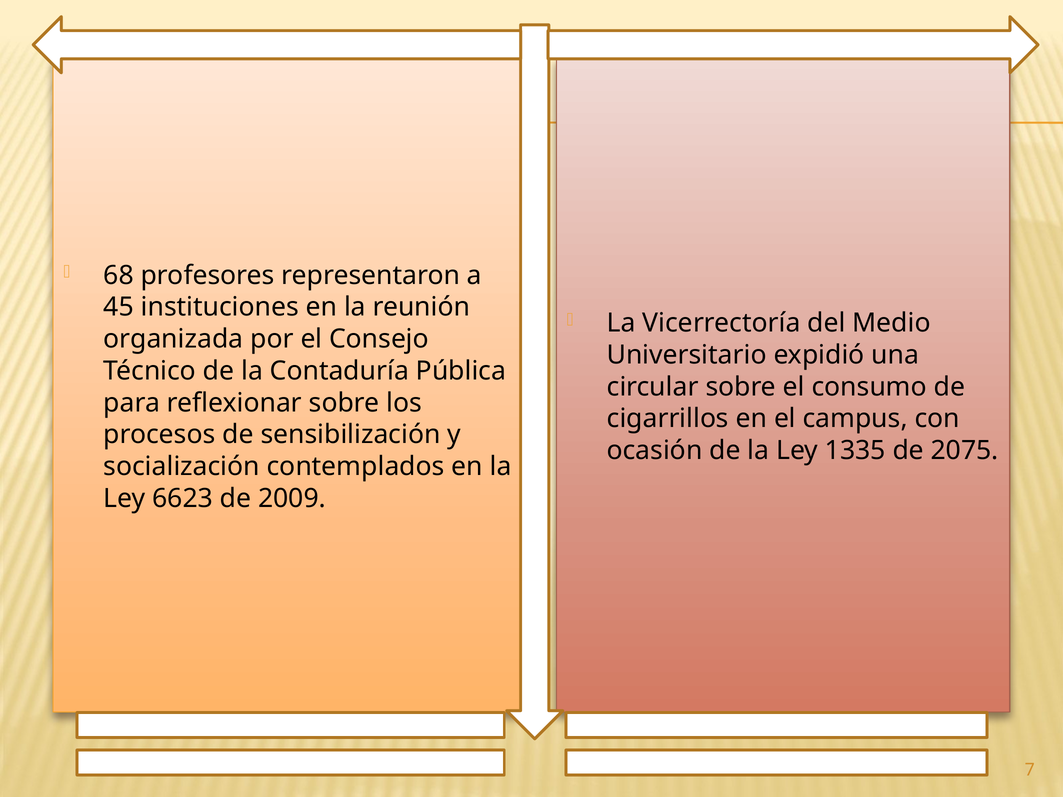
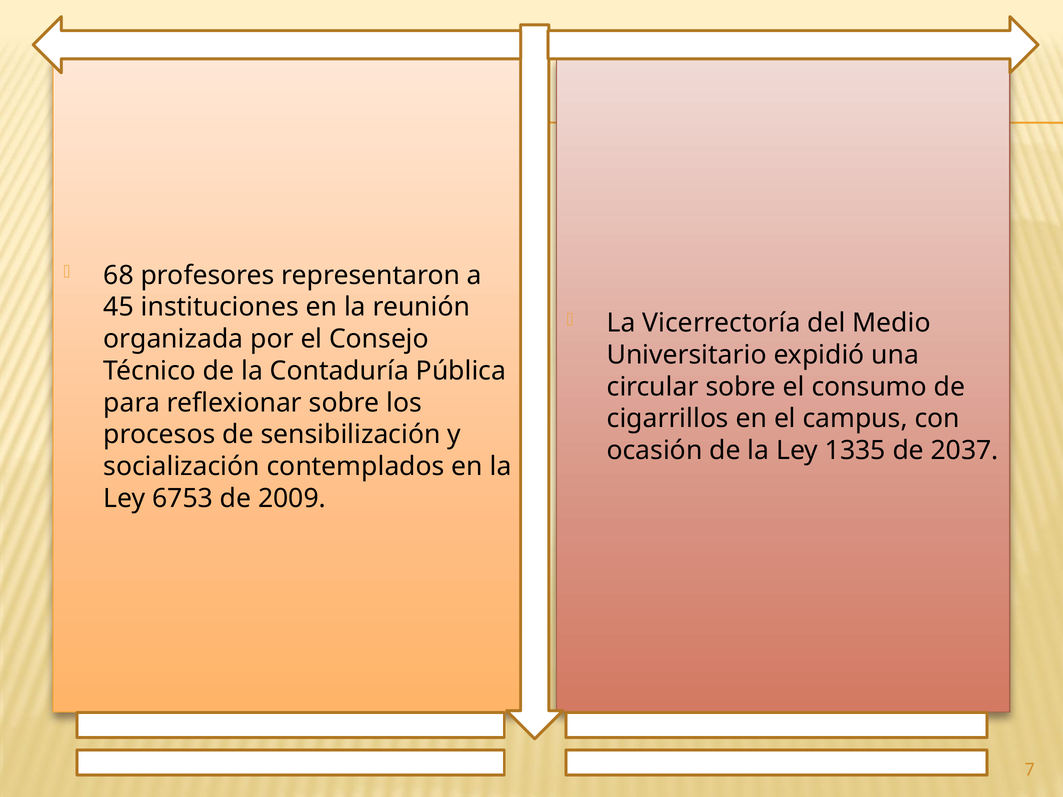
2075: 2075 -> 2037 (965, 451)
6623: 6623 -> 6753 (183, 499)
